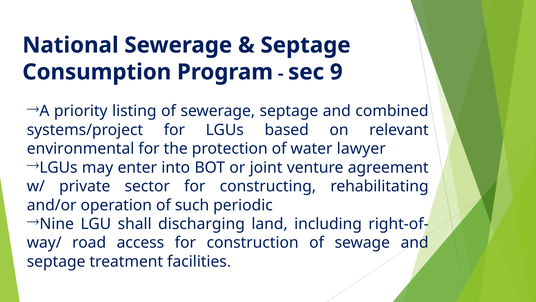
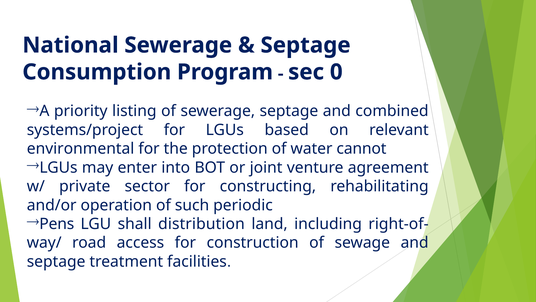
9: 9 -> 0 (336, 72)
lawyer: lawyer -> cannot (361, 149)
Nine: Nine -> Pens (57, 224)
discharging: discharging -> distribution (201, 224)
